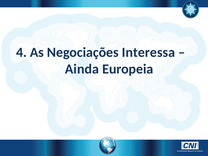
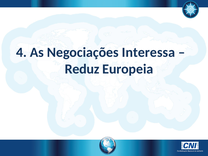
Ainda: Ainda -> Reduz (82, 69)
